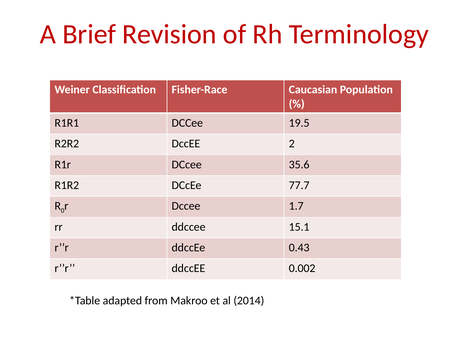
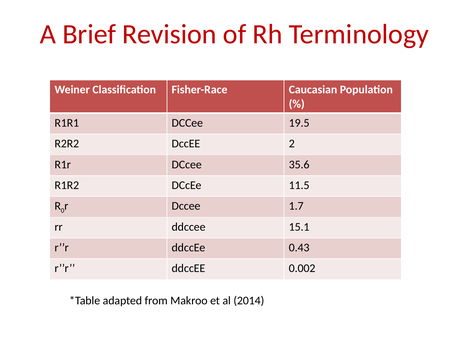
77.7: 77.7 -> 11.5 (299, 185)
